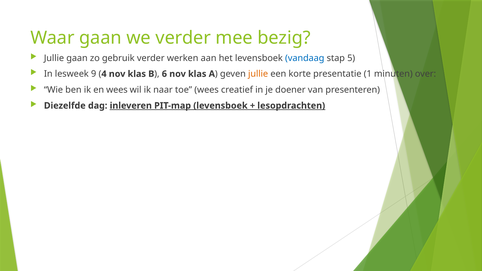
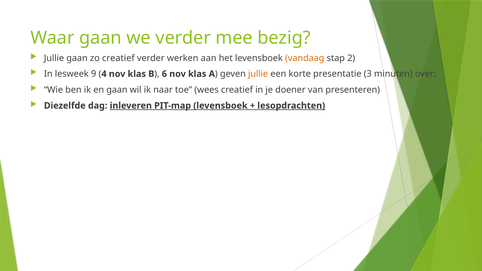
zo gebruik: gebruik -> creatief (118, 58)
vandaag colour: blue -> orange (305, 58)
5: 5 -> 2 (351, 58)
1: 1 -> 3 (368, 74)
en wees: wees -> gaan (117, 90)
